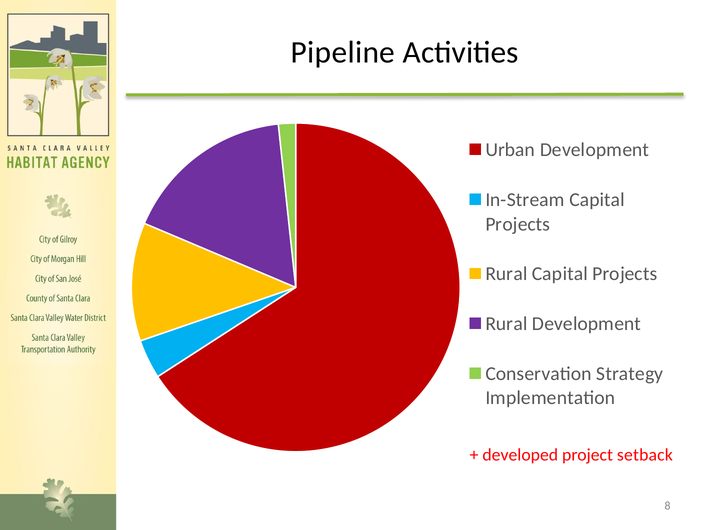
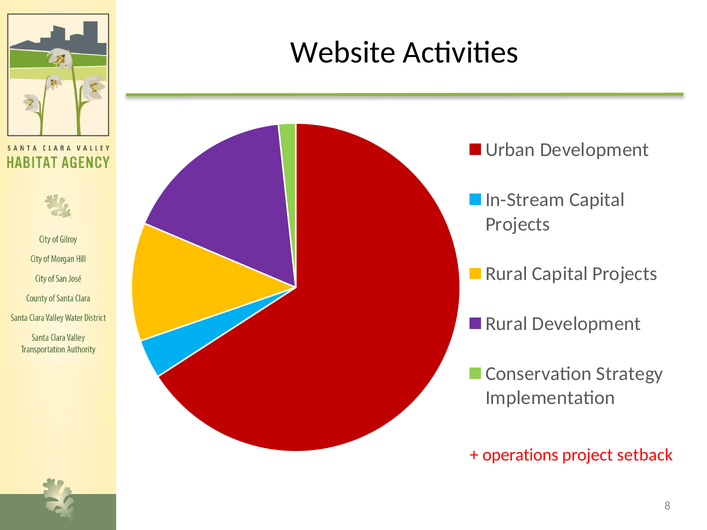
Pipeline: Pipeline -> Website (343, 52)
developed: developed -> operations (520, 455)
